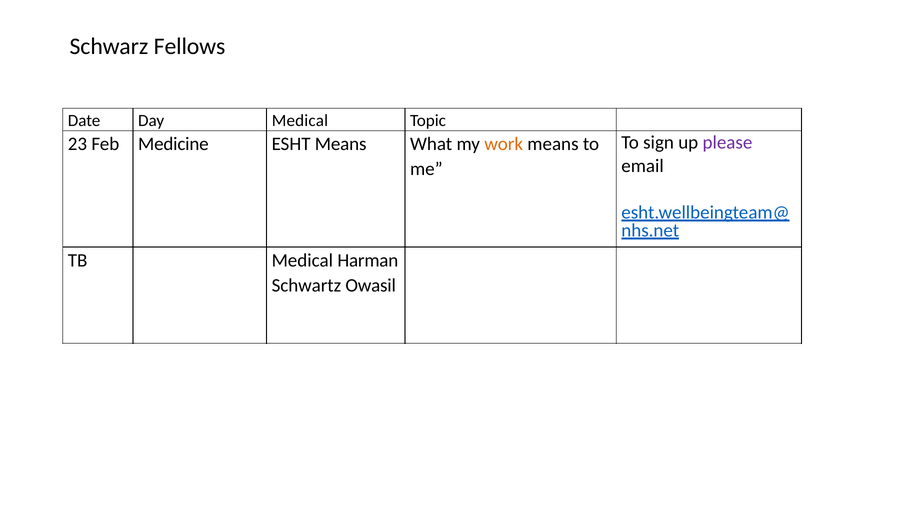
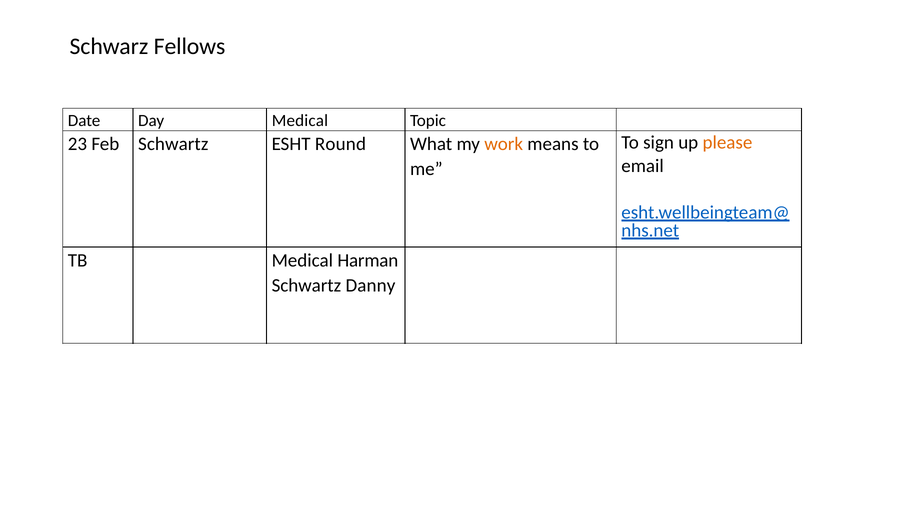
please colour: purple -> orange (727, 143)
Feb Medicine: Medicine -> Schwartz (173, 144)
ESHT Means: Means -> Round (341, 144)
Owasil: Owasil -> Danny (370, 285)
